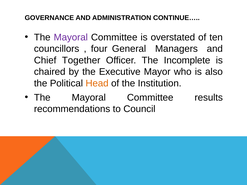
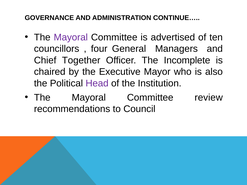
overstated: overstated -> advertised (173, 37)
Head colour: orange -> purple (97, 83)
results: results -> review (209, 98)
